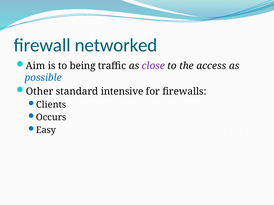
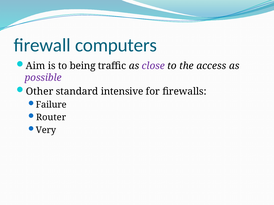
networked: networked -> computers (116, 45)
possible colour: blue -> purple (43, 78)
Clients: Clients -> Failure (51, 105)
Occurs: Occurs -> Router (51, 118)
Easy: Easy -> Very (46, 130)
